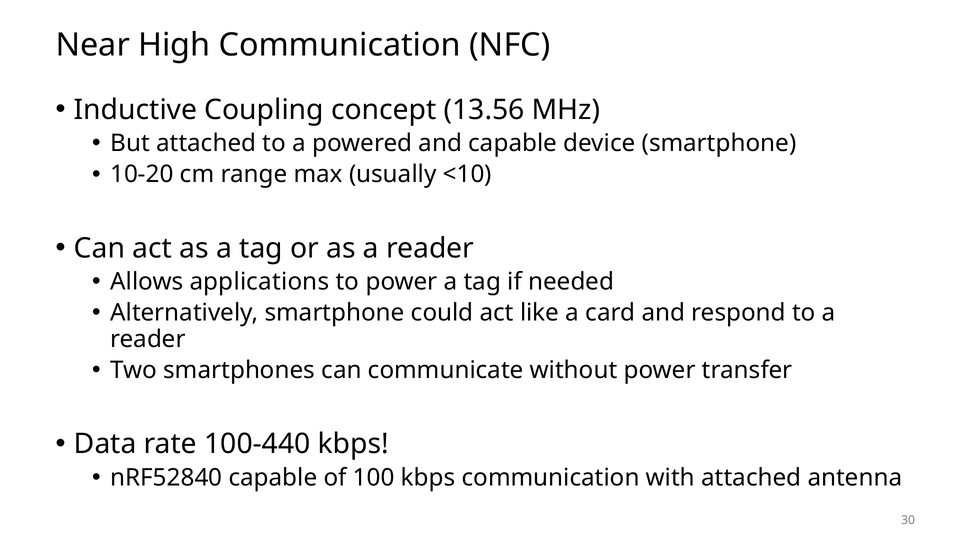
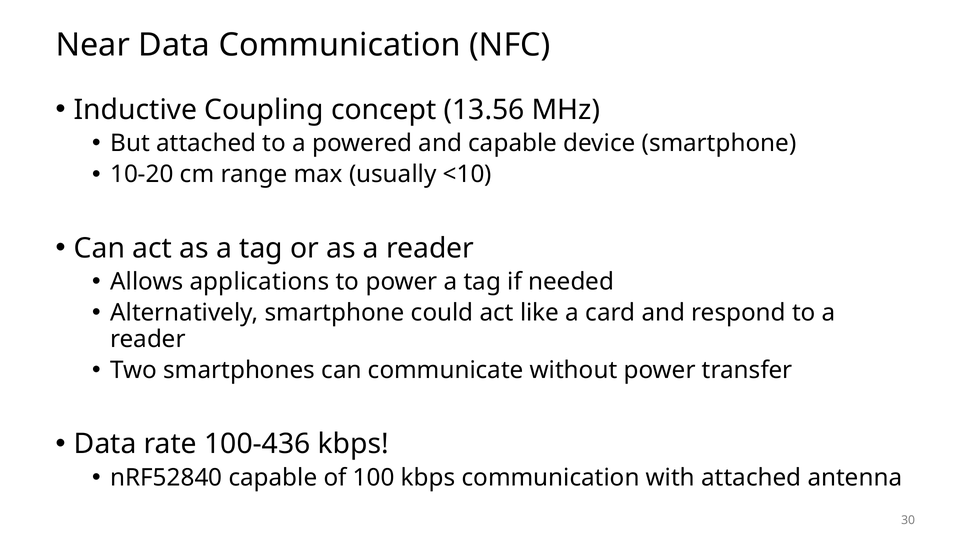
Near High: High -> Data (174, 45)
100-440: 100-440 -> 100-436 (257, 444)
